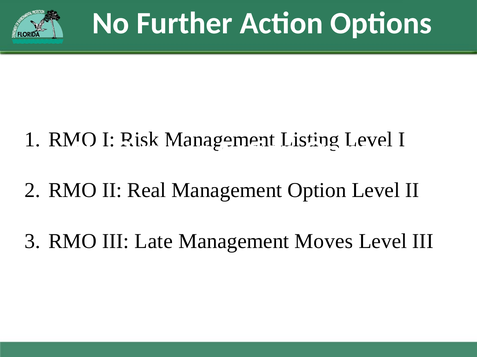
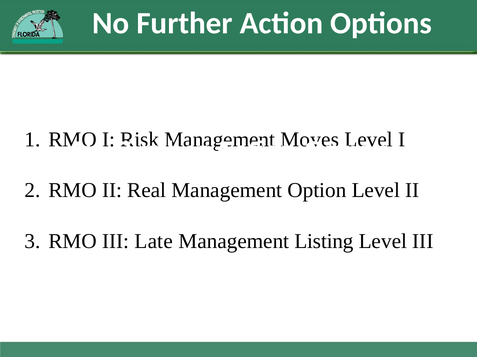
Listing: Listing -> Moves (310, 140)
Moves: Moves -> Listing (324, 242)
